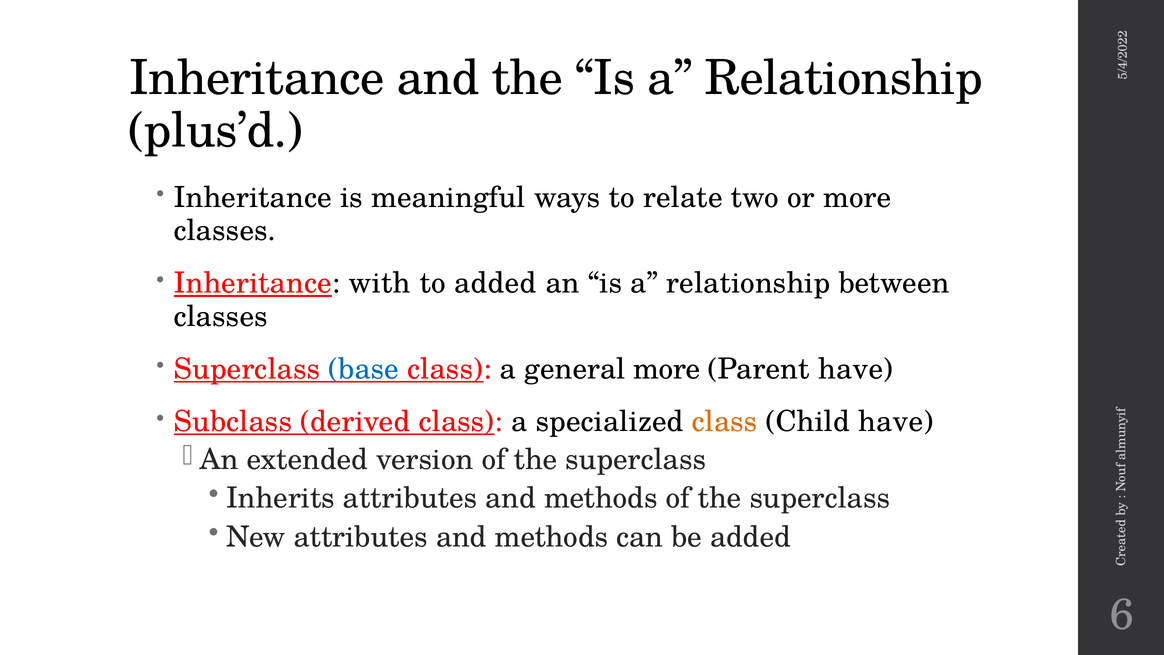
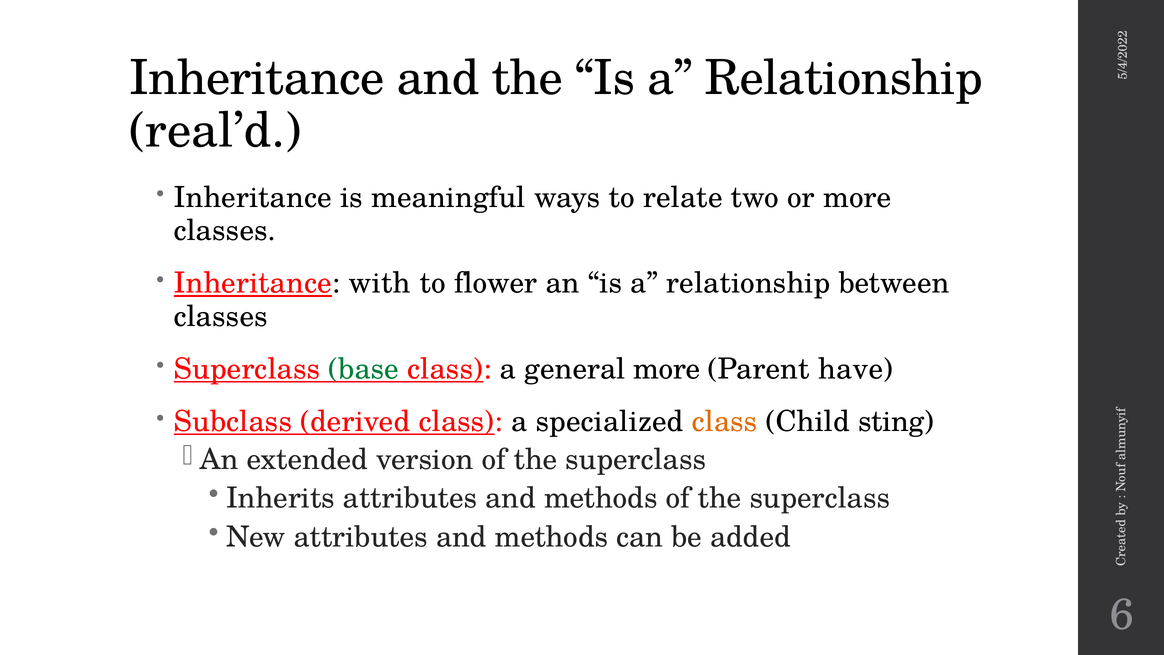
plus’d: plus’d -> real’d (215, 131)
to added: added -> flower (496, 283)
base colour: blue -> green (364, 369)
Child have: have -> sting (896, 422)
